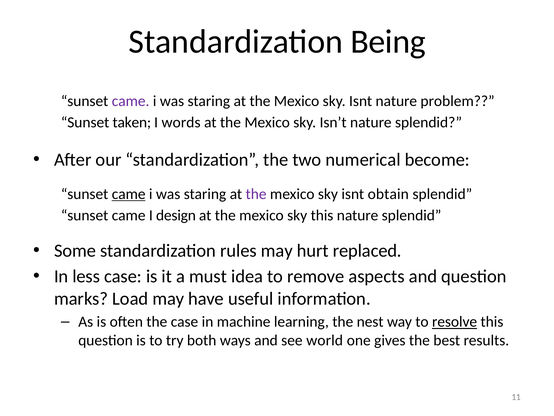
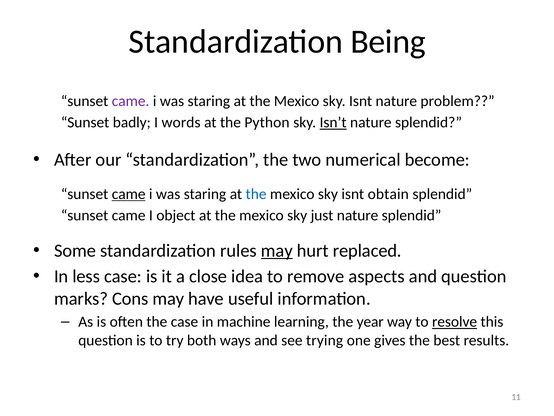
taken: taken -> badly (132, 122)
Mexico: Mexico -> Python (267, 122)
Isn’t underline: none -> present (333, 122)
the colour: purple -> blue (256, 194)
design: design -> object (176, 215)
sky this: this -> just (322, 215)
may underline: none -> present (277, 250)
must: must -> close (208, 276)
Load: Load -> Cons (130, 298)
nest: nest -> year (370, 322)
world: world -> trying (325, 340)
